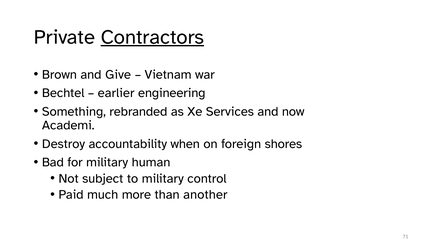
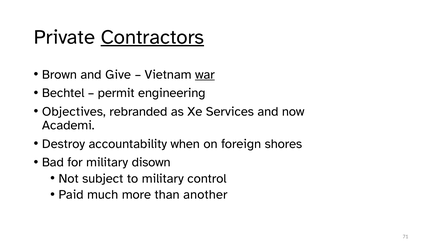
war underline: none -> present (205, 75)
earlier: earlier -> permit (116, 93)
Something: Something -> Objectives (74, 112)
human: human -> disown (151, 163)
